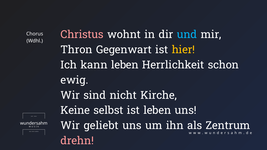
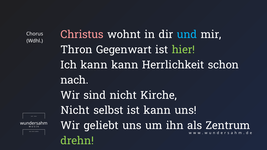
hier colour: yellow -> light green (183, 50)
kann leben: leben -> kann (125, 65)
ewig: ewig -> nach (74, 80)
Keine: Keine -> Nicht (75, 111)
ist leben: leben -> kann (157, 111)
drehn colour: pink -> light green (77, 141)
